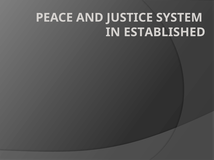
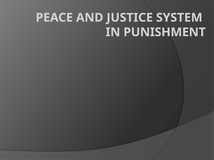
ESTABLISHED: ESTABLISHED -> PUNISHMENT (165, 32)
